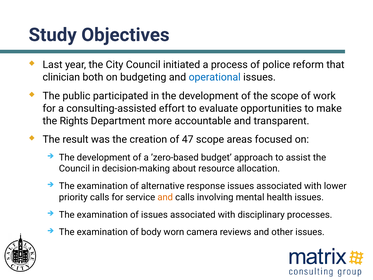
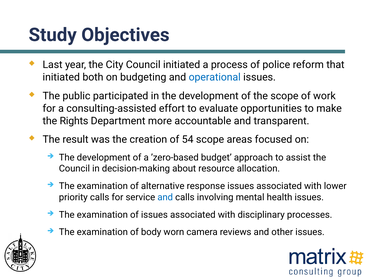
clinician: clinician -> initiated (61, 77)
47: 47 -> 54 (188, 139)
and colour: orange -> blue (165, 197)
